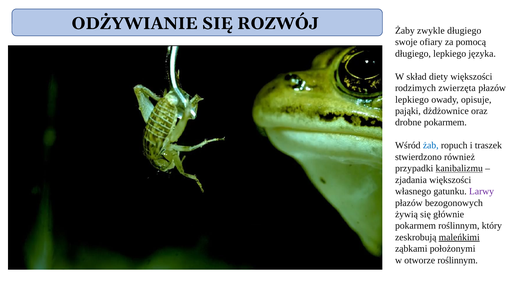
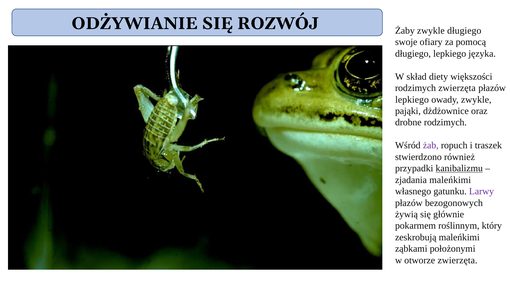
owady opisuje: opisuje -> zwykle (476, 100)
drobne pokarmem: pokarmem -> rodzimych (445, 122)
żab colour: blue -> purple (431, 145)
zjadania większości: większości -> maleńkimi (450, 180)
maleńkimi underline: present -> none (459, 237)
otworze roślinnym: roślinnym -> zwierzęta (457, 260)
